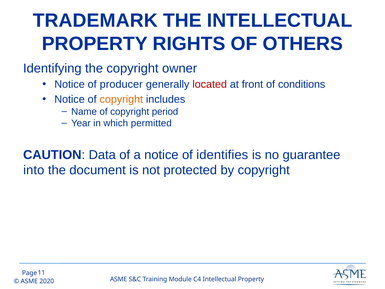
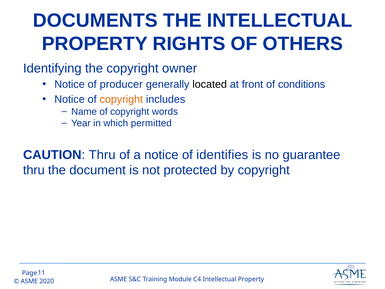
TRADEMARK: TRADEMARK -> DOCUMENTS (95, 21)
located colour: red -> black (210, 84)
period: period -> words (165, 111)
CAUTION Data: Data -> Thru (102, 155)
into: into -> thru (34, 170)
